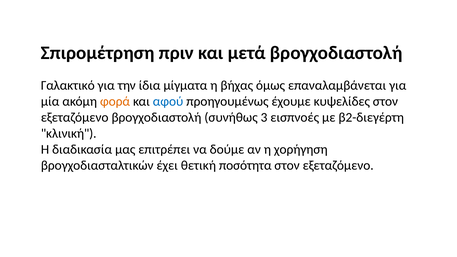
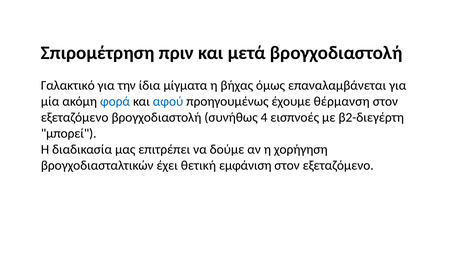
φορά colour: orange -> blue (115, 101)
κυψελίδες: κυψελίδες -> θέρμανση (342, 101)
3: 3 -> 4 (264, 117)
κλινική: κλινική -> μπορεί (69, 133)
ποσότητα: ποσότητα -> εμφάνιση (245, 166)
